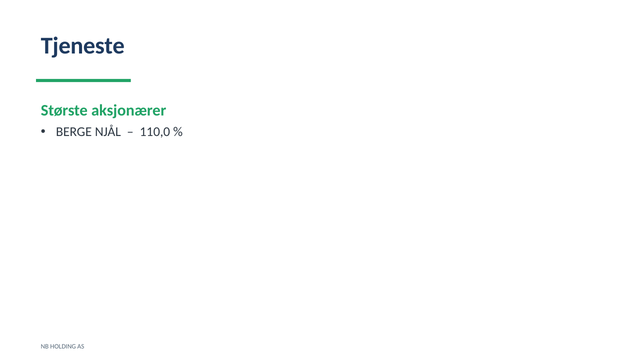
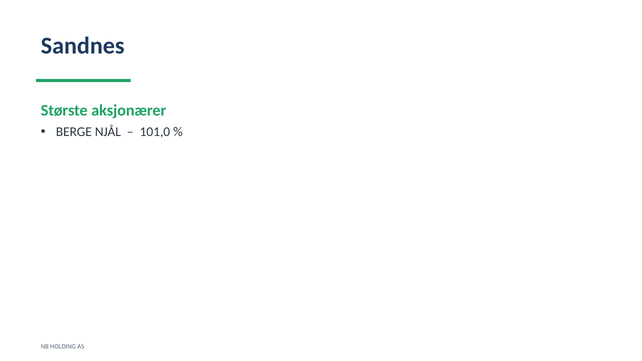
Tjeneste: Tjeneste -> Sandnes (83, 46)
110,0: 110,0 -> 101,0 (155, 132)
